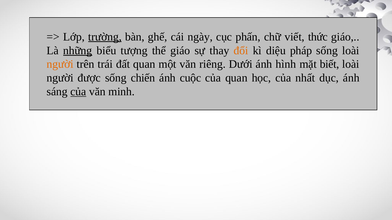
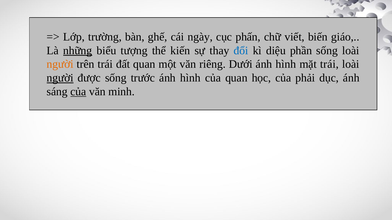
trường underline: present -> none (105, 37)
thức: thức -> biến (318, 37)
thể giáo: giáo -> kiến (180, 51)
đổi colour: orange -> blue (241, 51)
pháp: pháp -> phần (301, 51)
mặt biết: biết -> trái (329, 64)
người underline: none -> present (60, 78)
chiến: chiến -> trước (143, 78)
cuộc: cuộc -> hình (190, 78)
nhất: nhất -> phải (305, 78)
